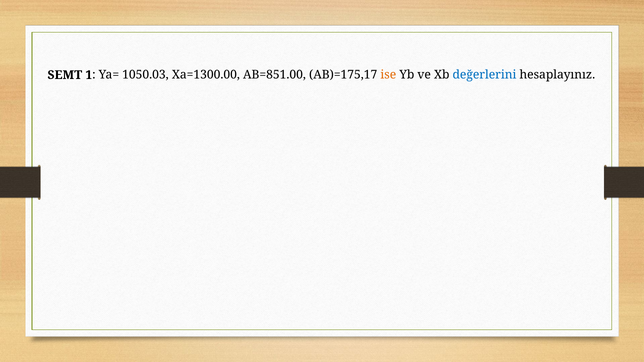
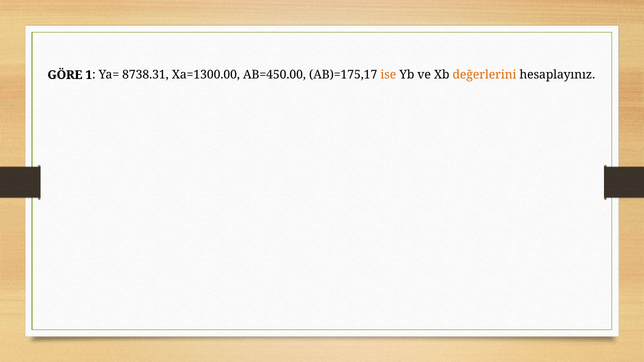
SEMT: SEMT -> GÖRE (65, 75)
1050.03: 1050.03 -> 8738.31 (145, 75)
AB=851.00: AB=851.00 -> AB=450.00 (274, 75)
değerlerini colour: blue -> orange (484, 75)
